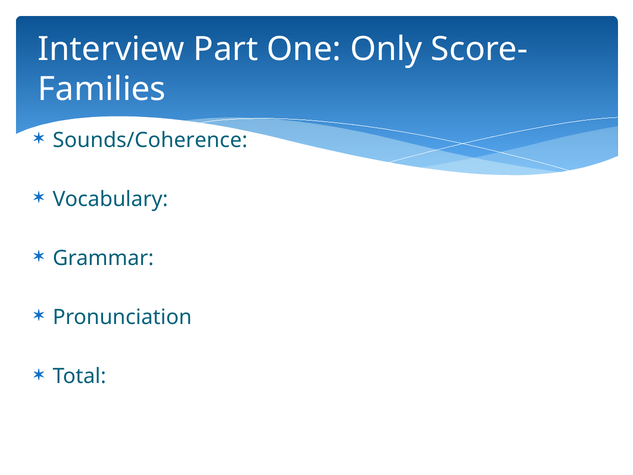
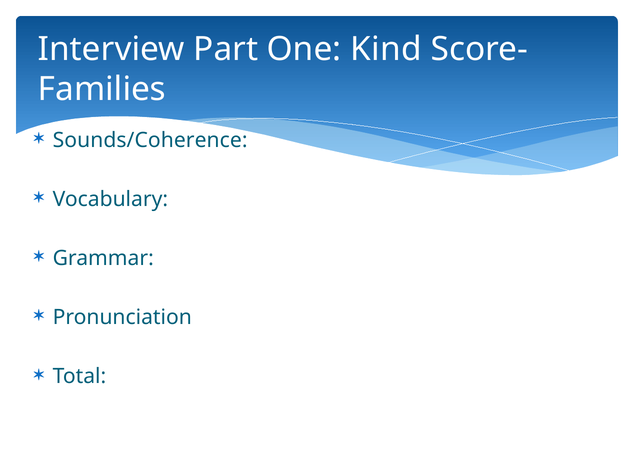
Only: Only -> Kind (386, 49)
